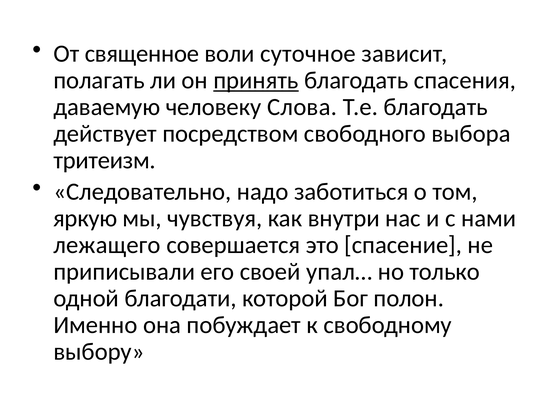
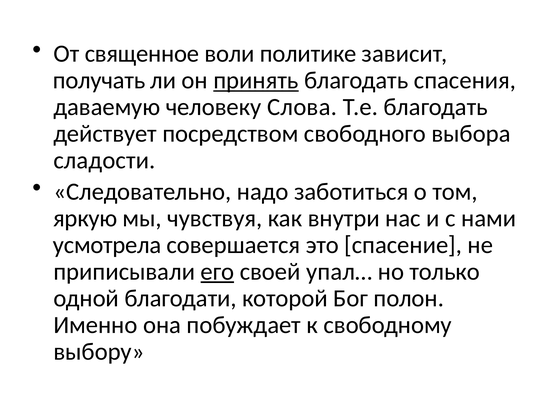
суточное: суточное -> политике (308, 54)
полагать: полагать -> получать (99, 80)
тритеизм: тритеизм -> сладости (104, 160)
лежащего: лежащего -> усмотрела (107, 245)
его underline: none -> present (217, 272)
